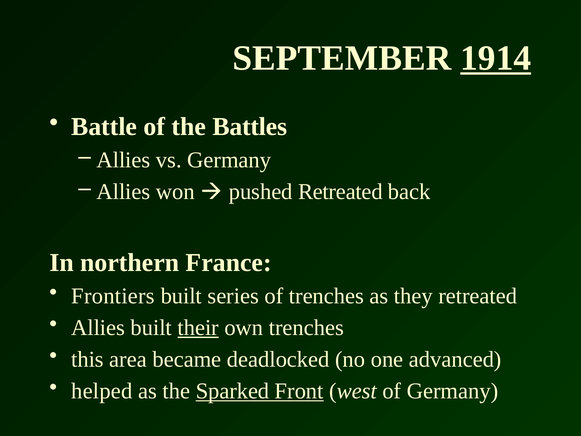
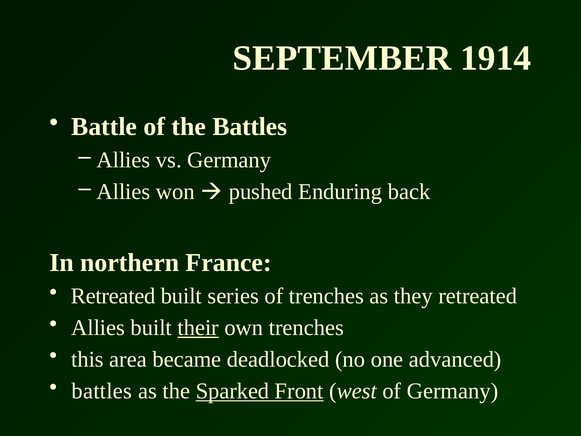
1914 underline: present -> none (496, 58)
pushed Retreated: Retreated -> Enduring (340, 192)
Frontiers: Frontiers -> Retreated (113, 296)
helped: helped -> battles (102, 391)
